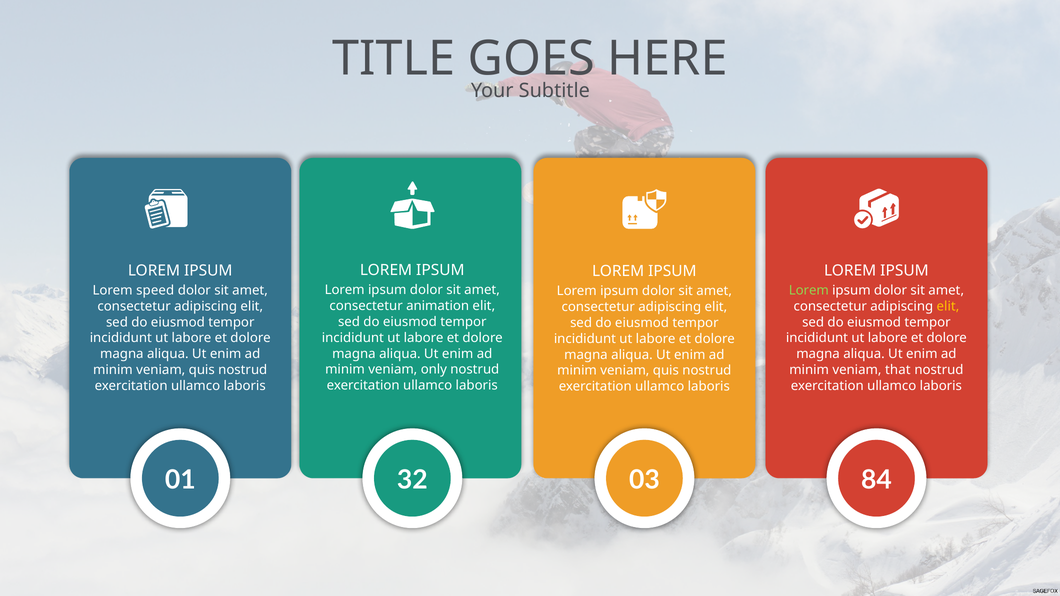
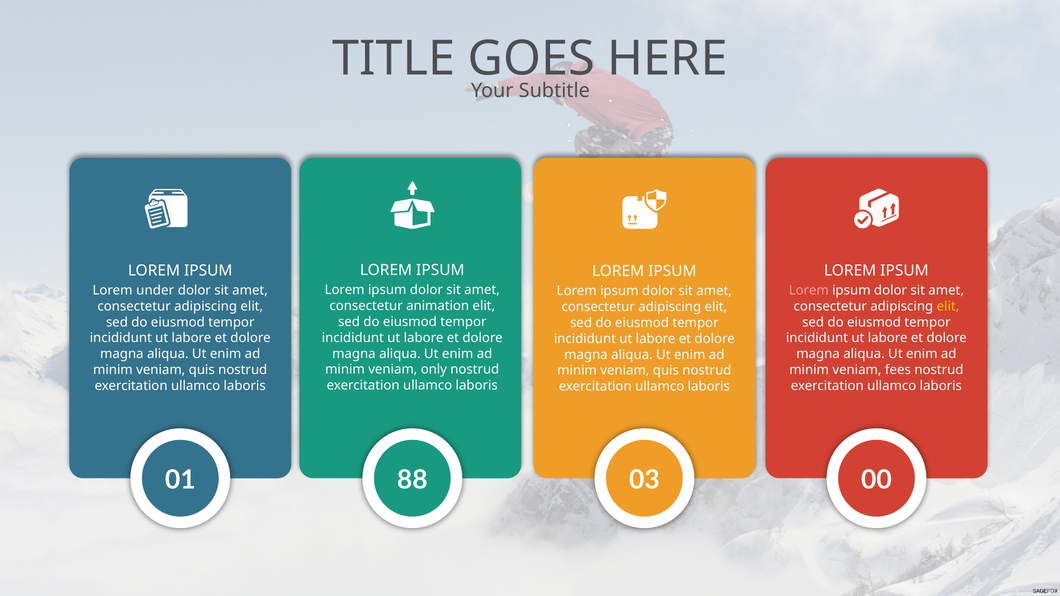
speed: speed -> under (155, 291)
Lorem colour: light green -> pink (809, 291)
that: that -> fees (898, 370)
32: 32 -> 88 (412, 480)
84: 84 -> 00 (876, 480)
